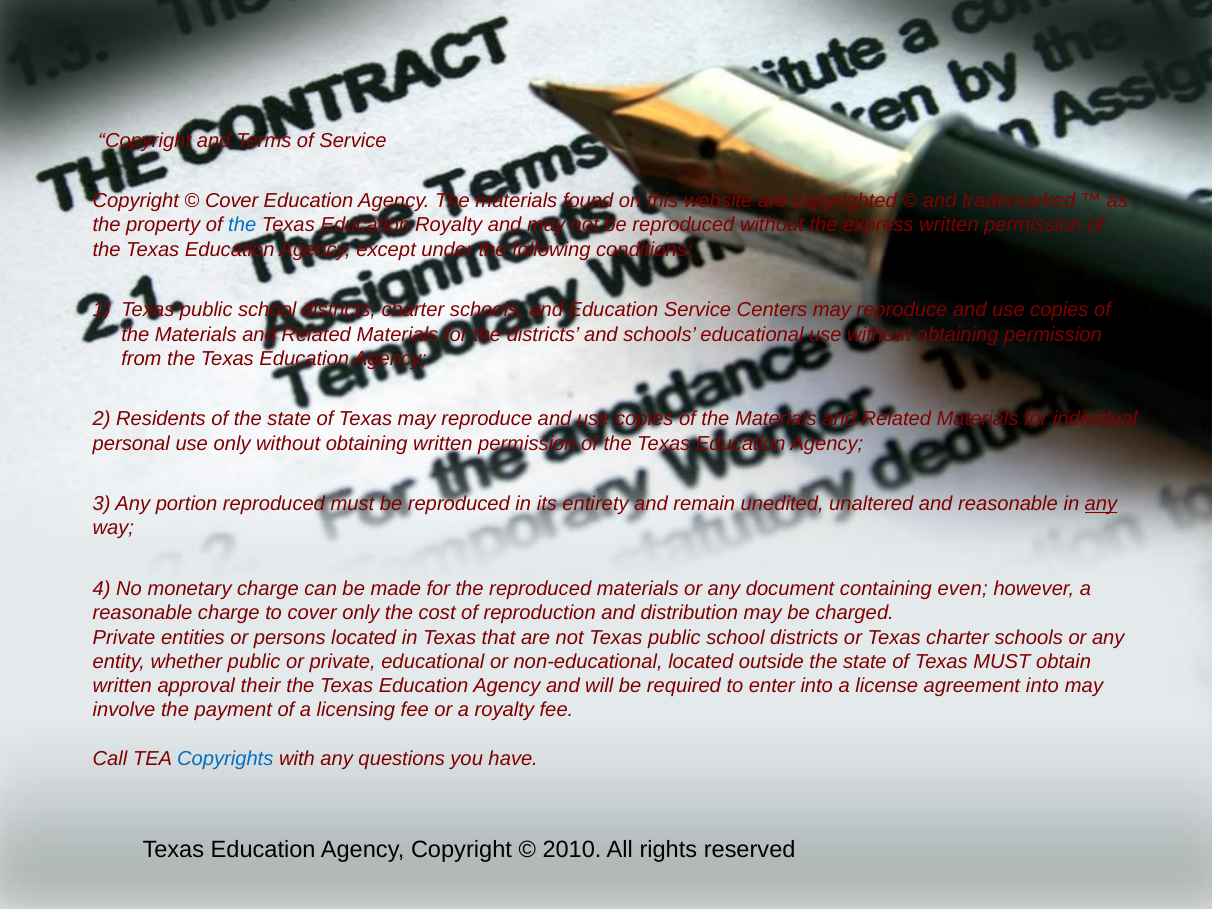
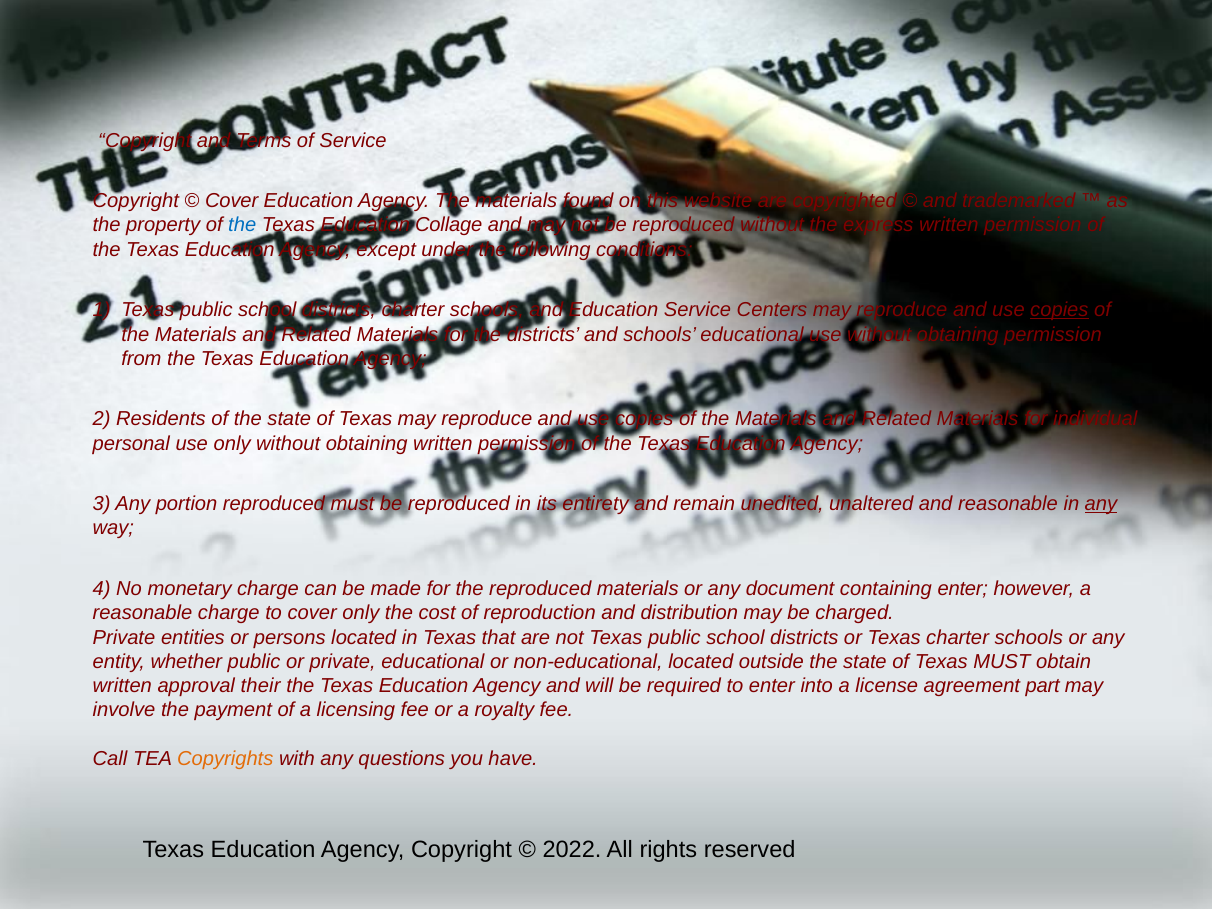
Education Royalty: Royalty -> Collage (449, 225)
copies underline: none -> present (1059, 310)
containing even: even -> enter (963, 589)
agreement into: into -> part (1043, 686)
Copyrights colour: blue -> orange (225, 759)
2010: 2010 -> 2022 (572, 850)
